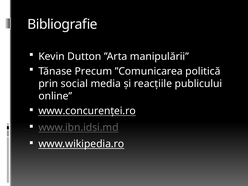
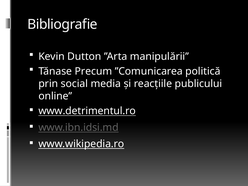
www.concurenței.ro: www.concurenței.ro -> www.detrimentul.ro (87, 111)
